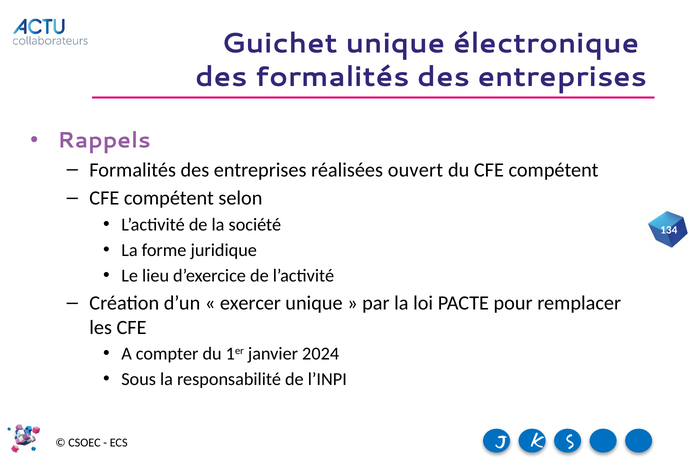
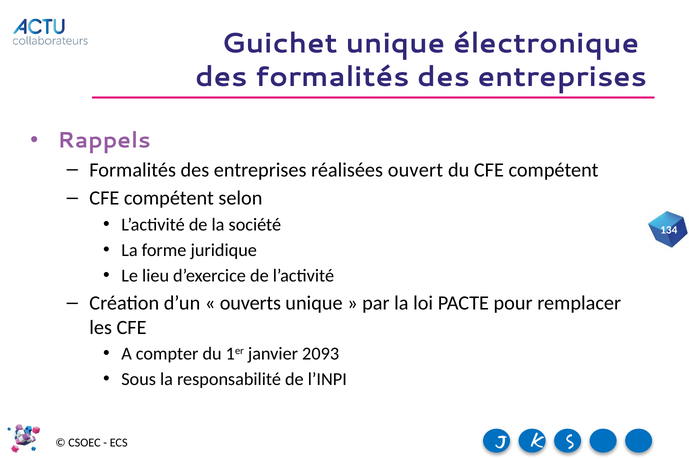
exercer: exercer -> ouverts (250, 303)
2024: 2024 -> 2093 (321, 354)
